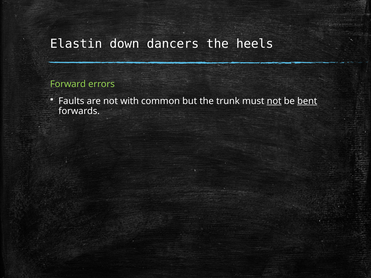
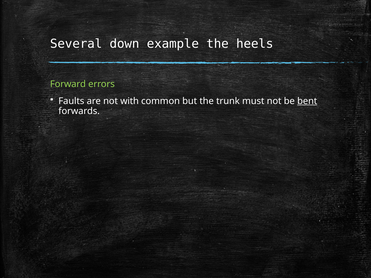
Elastin: Elastin -> Several (76, 44)
dancers: dancers -> example (173, 44)
not underline: present -> none (274, 101)
